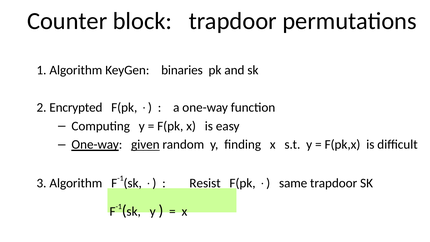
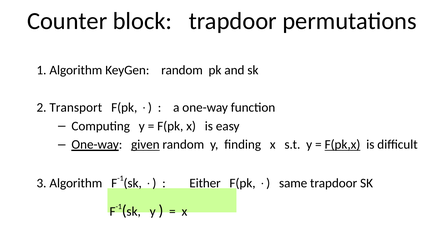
KeyGen binaries: binaries -> random (182, 70)
Encrypted: Encrypted -> Transport (76, 107)
F(pk,x underline: none -> present (342, 145)
Resist: Resist -> Either (205, 183)
